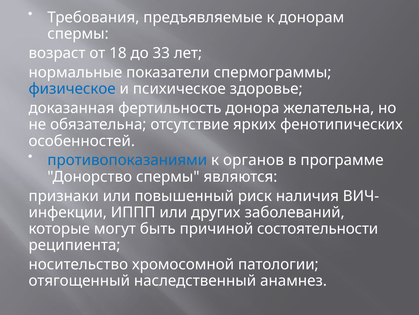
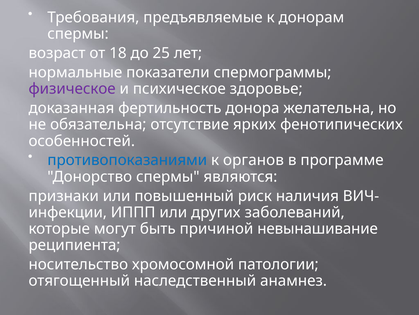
33: 33 -> 25 (161, 53)
физическое colour: blue -> purple (72, 89)
состоятельности: состоятельности -> невынашивание (318, 228)
